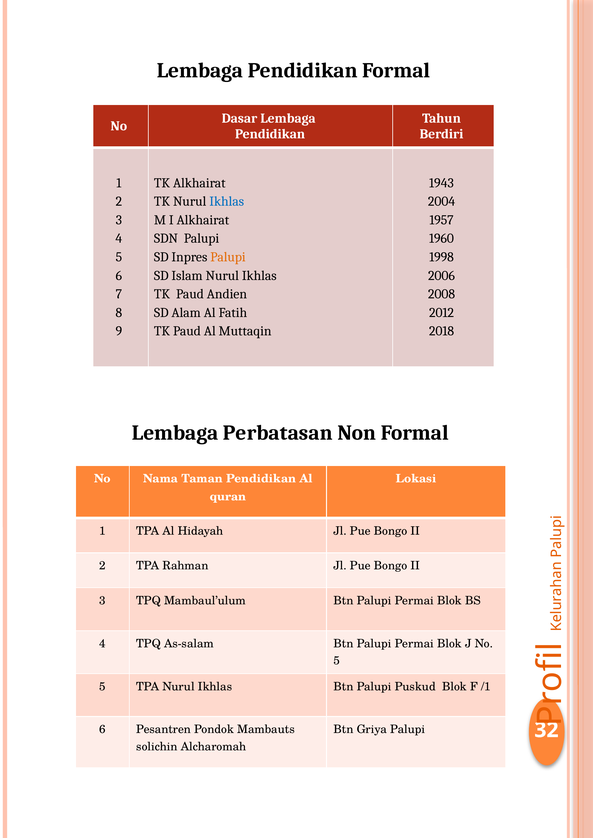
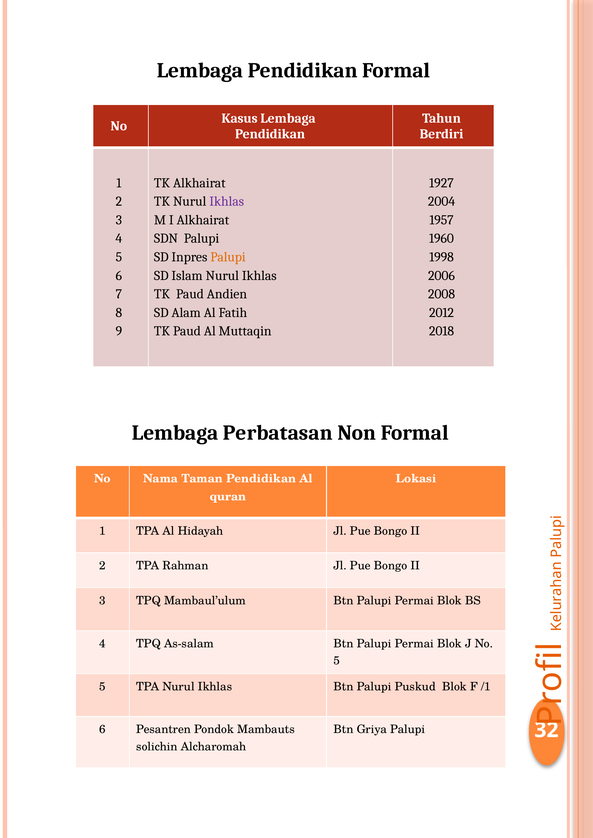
Dasar: Dasar -> Kasus (240, 118)
1943: 1943 -> 1927 (441, 183)
Ikhlas colour: blue -> purple (227, 201)
